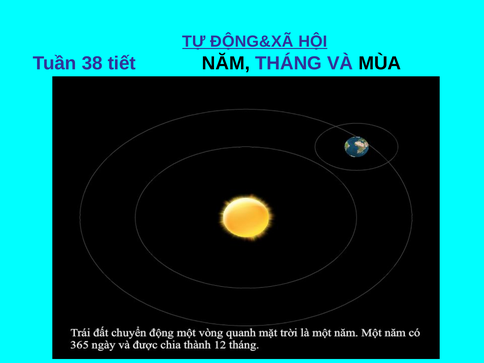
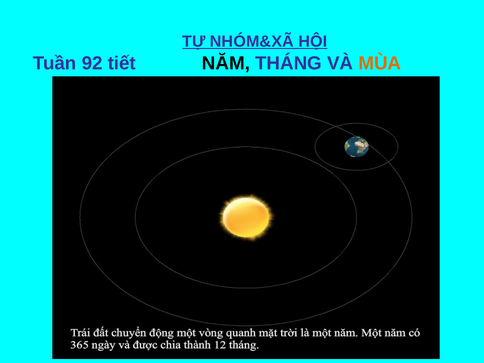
ĐỘNG&XÃ: ĐỘNG&XÃ -> NHÓM&XÃ (252, 41)
38: 38 -> 92 (92, 63)
MÙA colour: black -> orange (380, 63)
